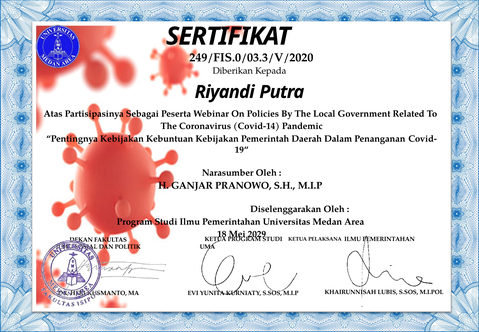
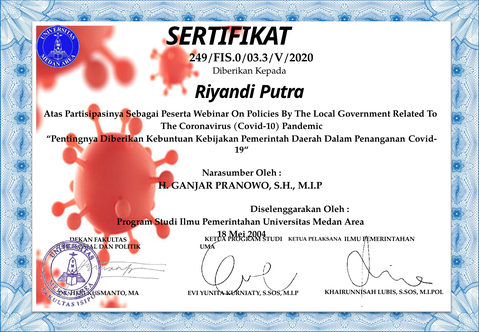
Covid-14: Covid-14 -> Covid-10 (256, 126)
Pentingnya Kebijakan: Kebijakan -> Diberikan (122, 139)
2029: 2029 -> 2004 (257, 234)
